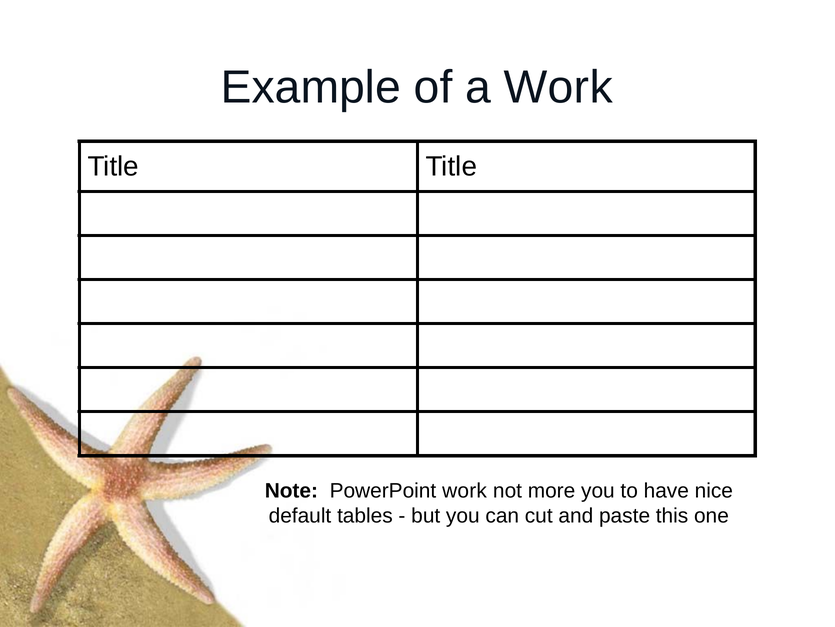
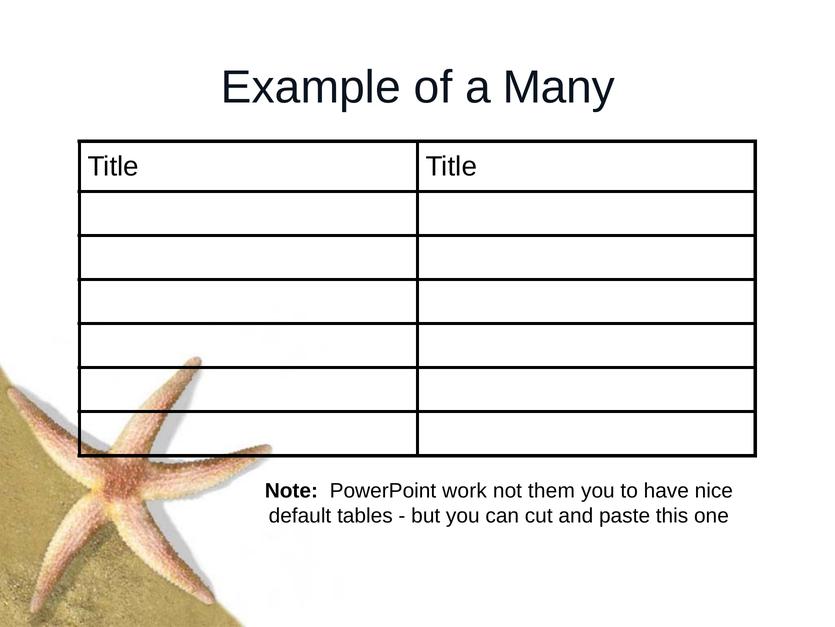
a Work: Work -> Many (559, 87)
more: more -> them (551, 490)
